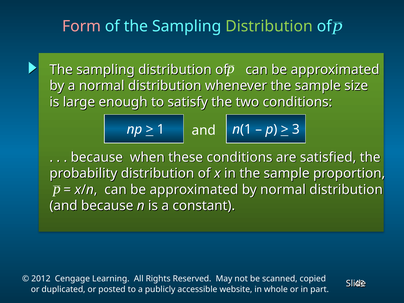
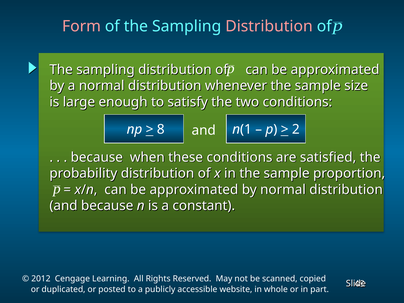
Distribution colour: light green -> pink (269, 26)
1: 1 -> 8 (161, 129)
3: 3 -> 2 (296, 129)
